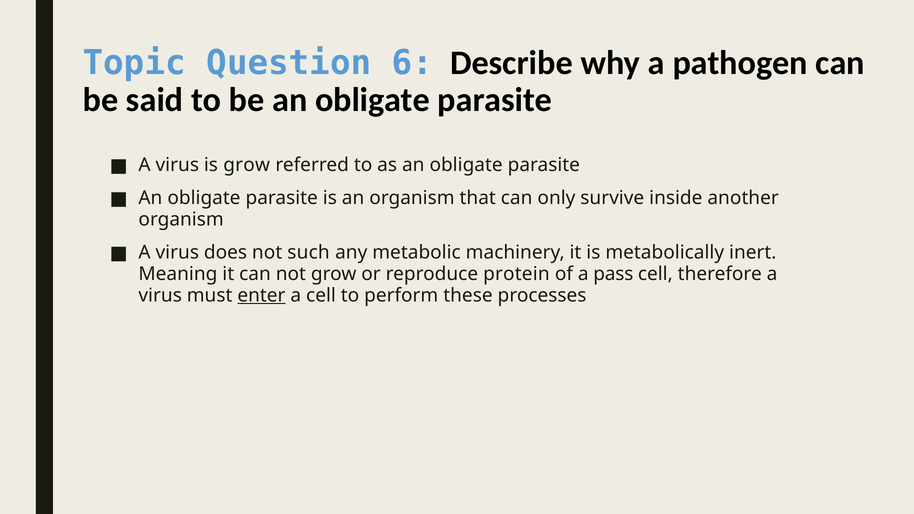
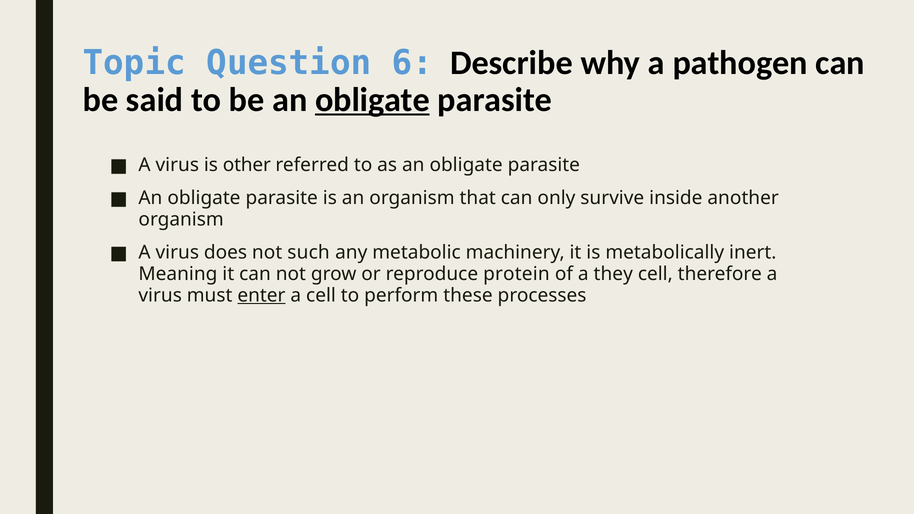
obligate underline: none -> present (372, 100)
is grow: grow -> other (247, 165)
pass: pass -> they (613, 274)
